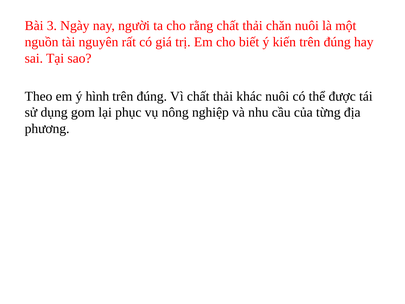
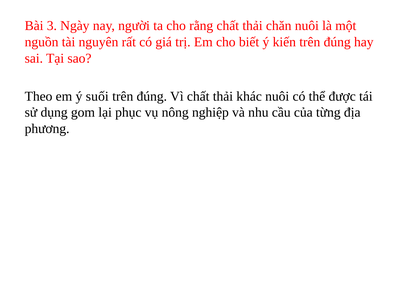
hình: hình -> suối (97, 96)
